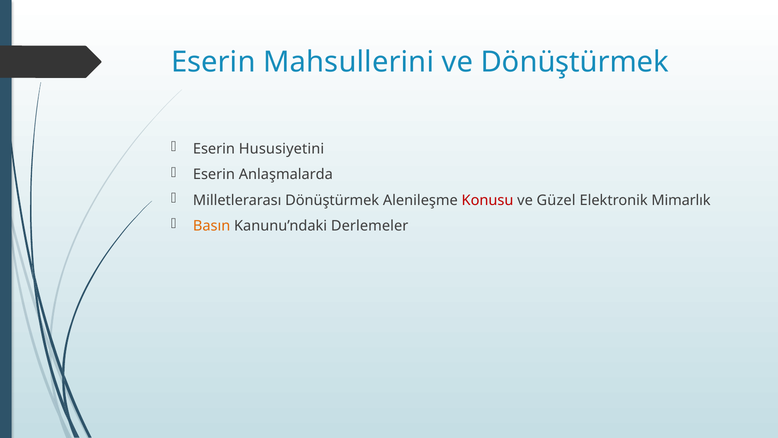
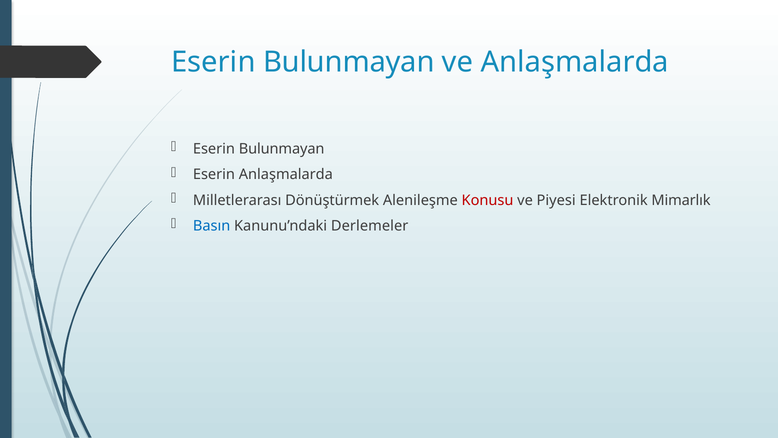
Mahsullerini: Mahsullerini -> Bulunmayan (349, 62)
ve Dönüştürmek: Dönüştürmek -> Anlaşmalarda (575, 62)
Hususiyetini: Hususiyetini -> Bulunmayan (282, 149)
Güzel: Güzel -> Piyesi (556, 200)
Basın colour: orange -> blue (212, 226)
